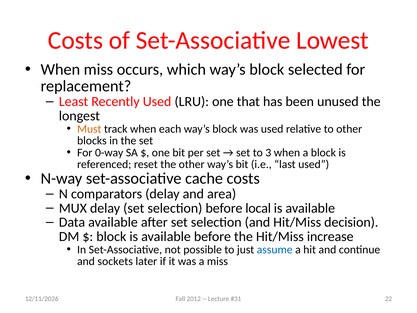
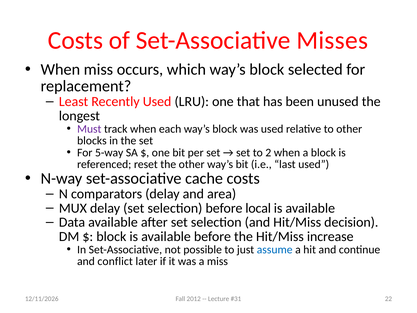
Lowest: Lowest -> Misses (332, 40)
Must colour: orange -> purple (89, 129)
0-way: 0-way -> 5-way (109, 152)
3: 3 -> 2 (268, 152)
sockets: sockets -> conflict (115, 261)
